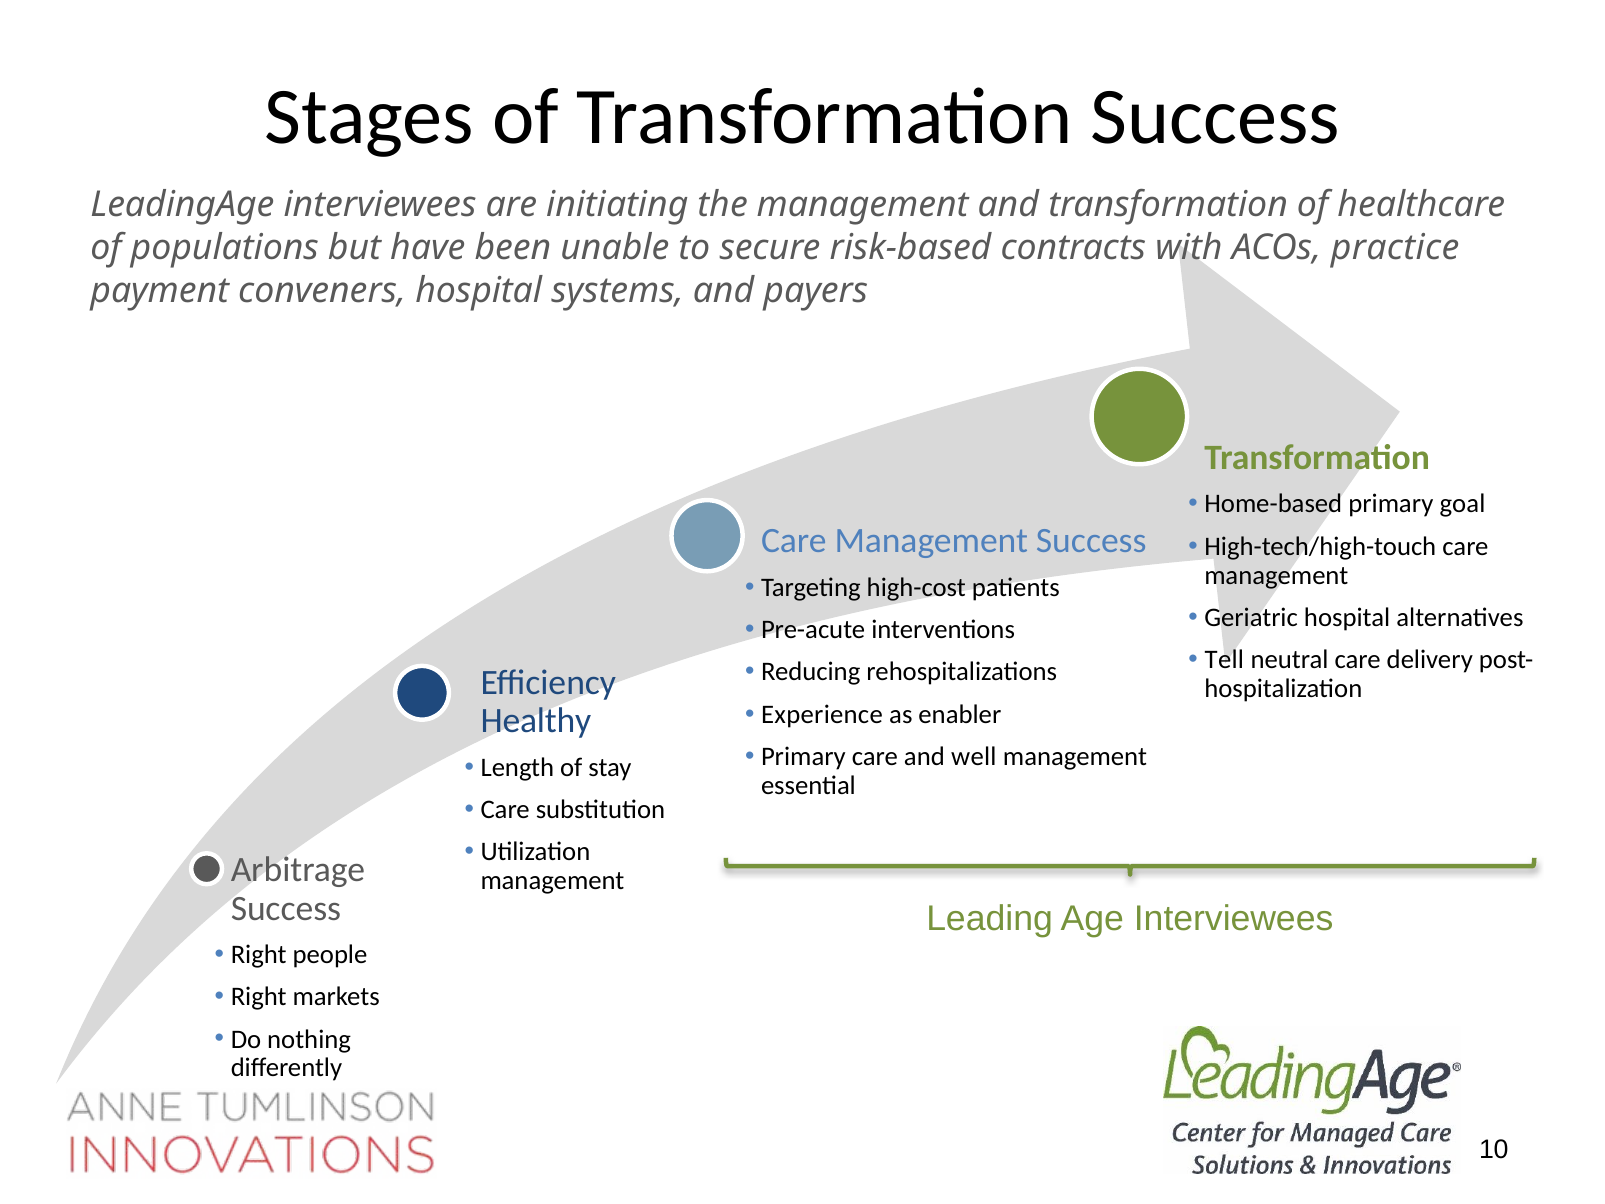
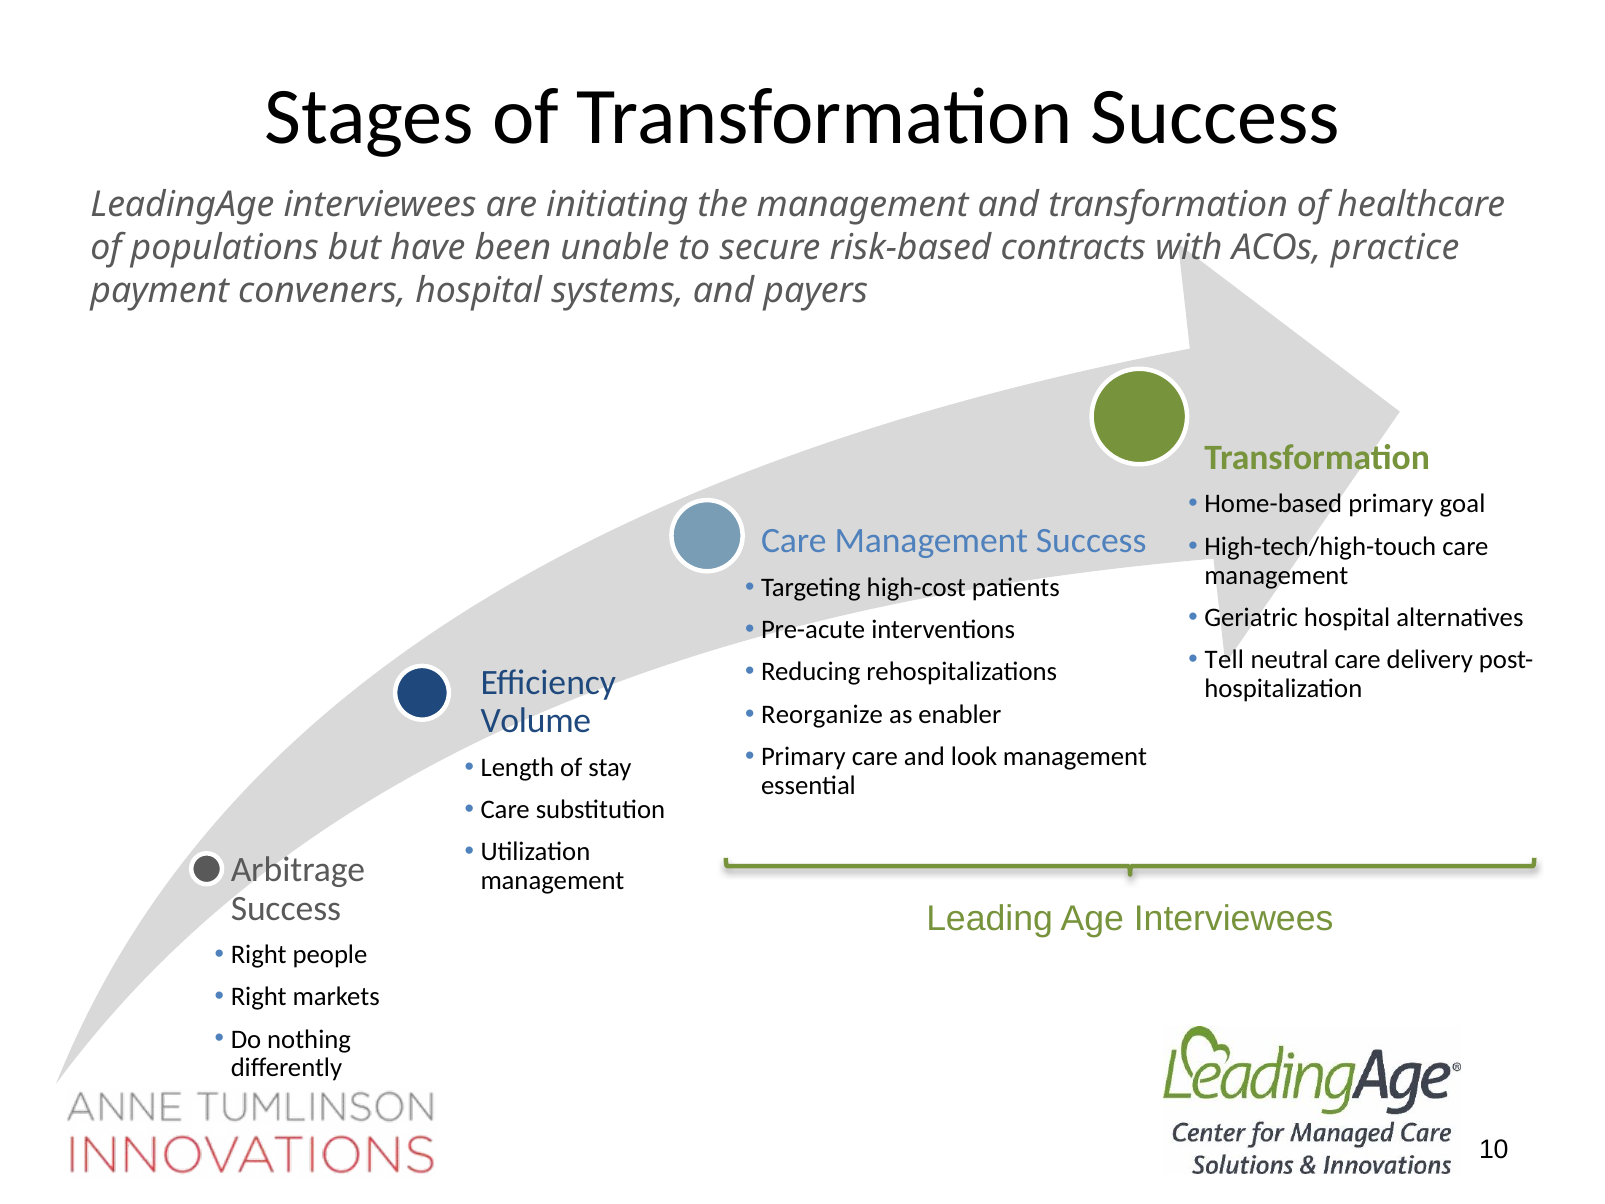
Experience: Experience -> Reorganize (822, 714)
Healthy: Healthy -> Volume (536, 721)
well: well -> look (974, 756)
